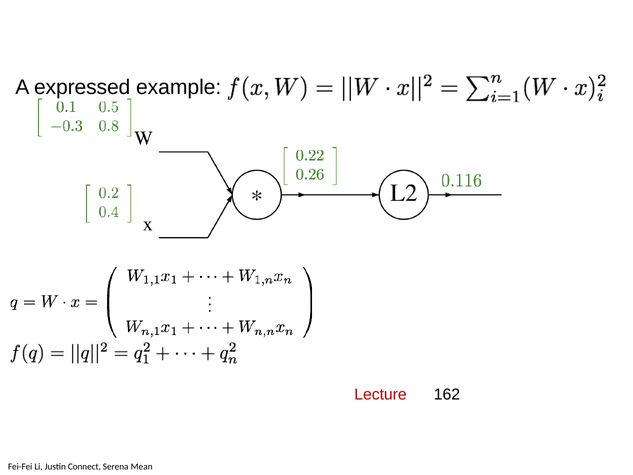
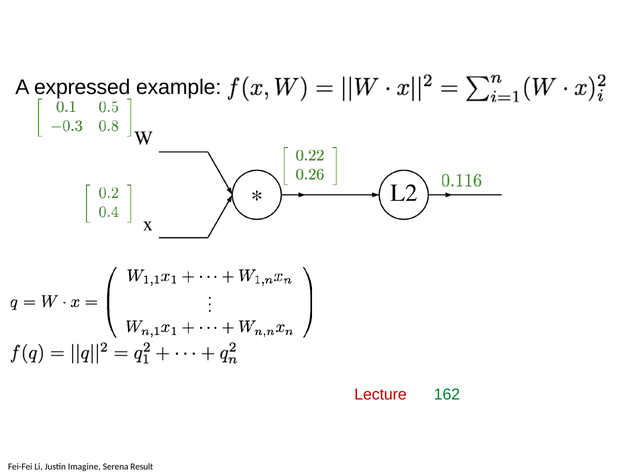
162 colour: black -> green (447, 394)
Connect: Connect -> Imagine (84, 466)
Mean: Mean -> Result (142, 466)
